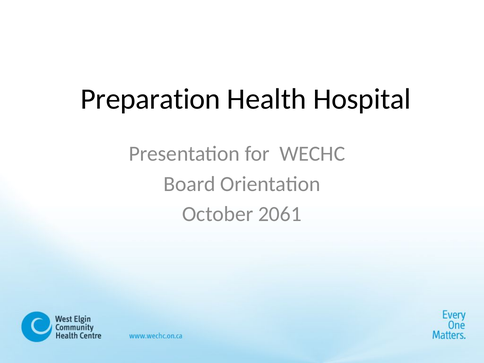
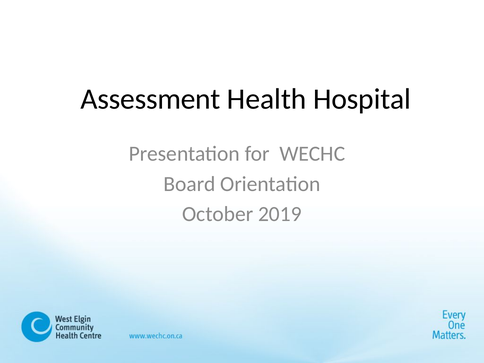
Preparation: Preparation -> Assessment (151, 99)
2061: 2061 -> 2019 (280, 214)
